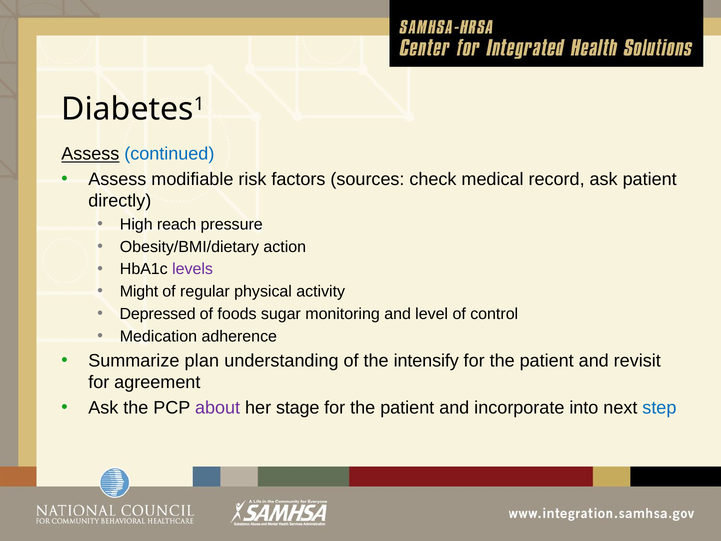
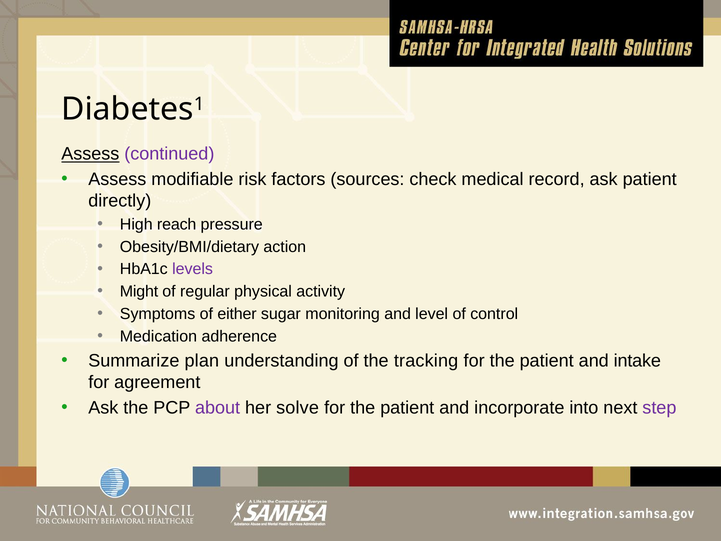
continued colour: blue -> purple (169, 154)
Depressed: Depressed -> Symptoms (158, 314)
foods: foods -> either (237, 314)
intensify: intensify -> tracking (426, 361)
revisit: revisit -> intake (637, 361)
stage: stage -> solve (298, 407)
step colour: blue -> purple (659, 407)
